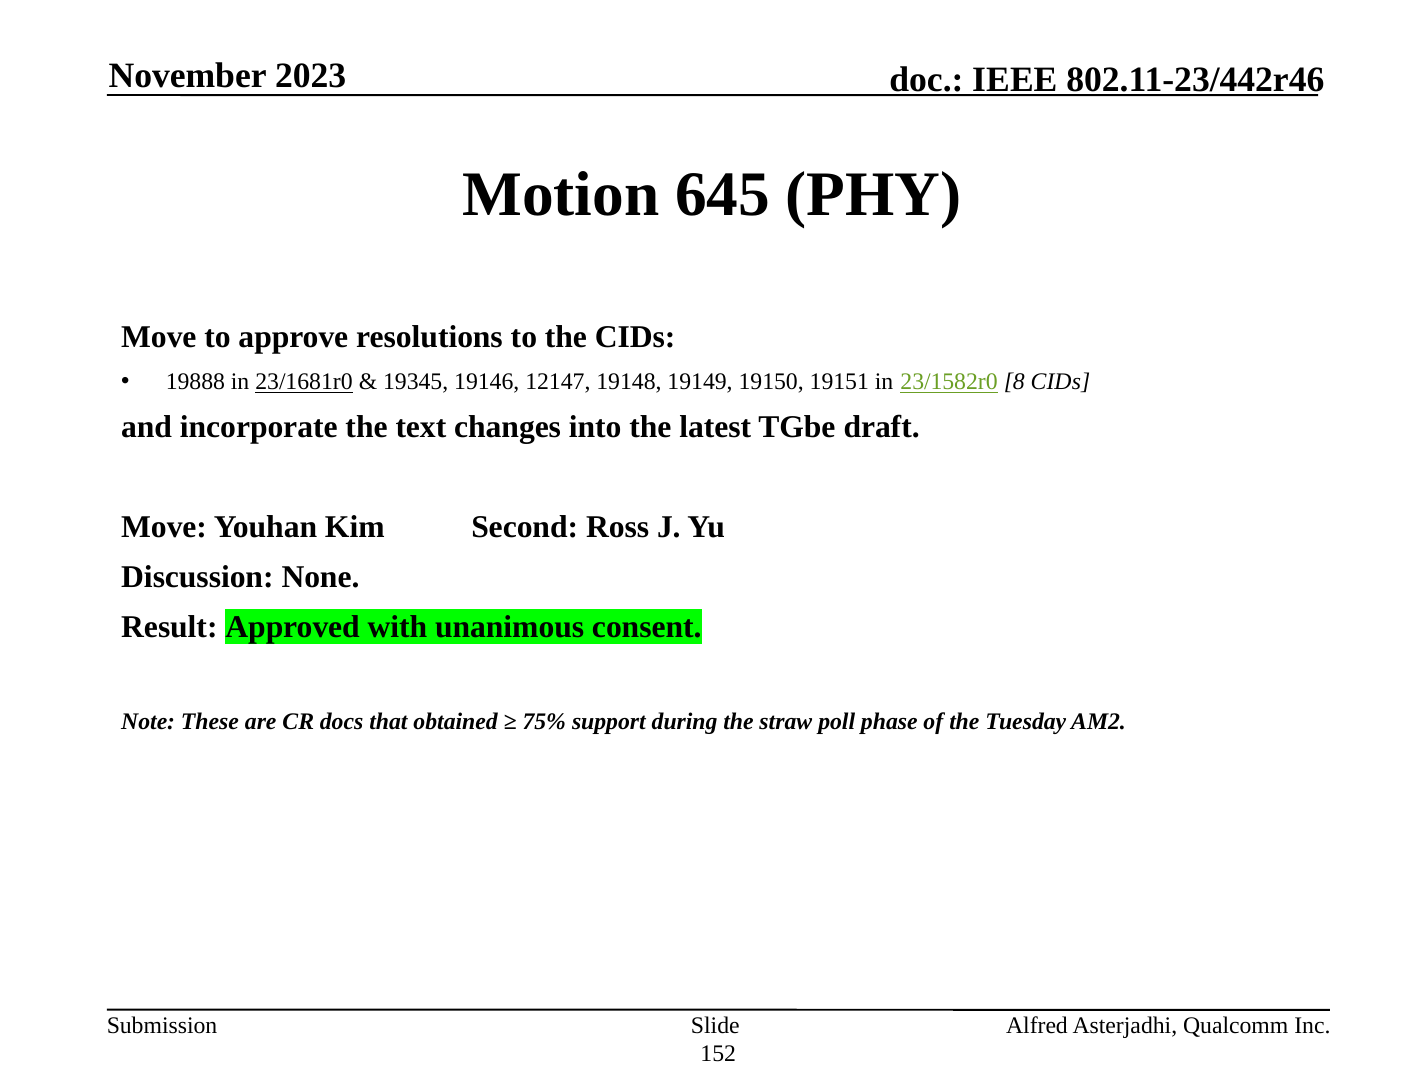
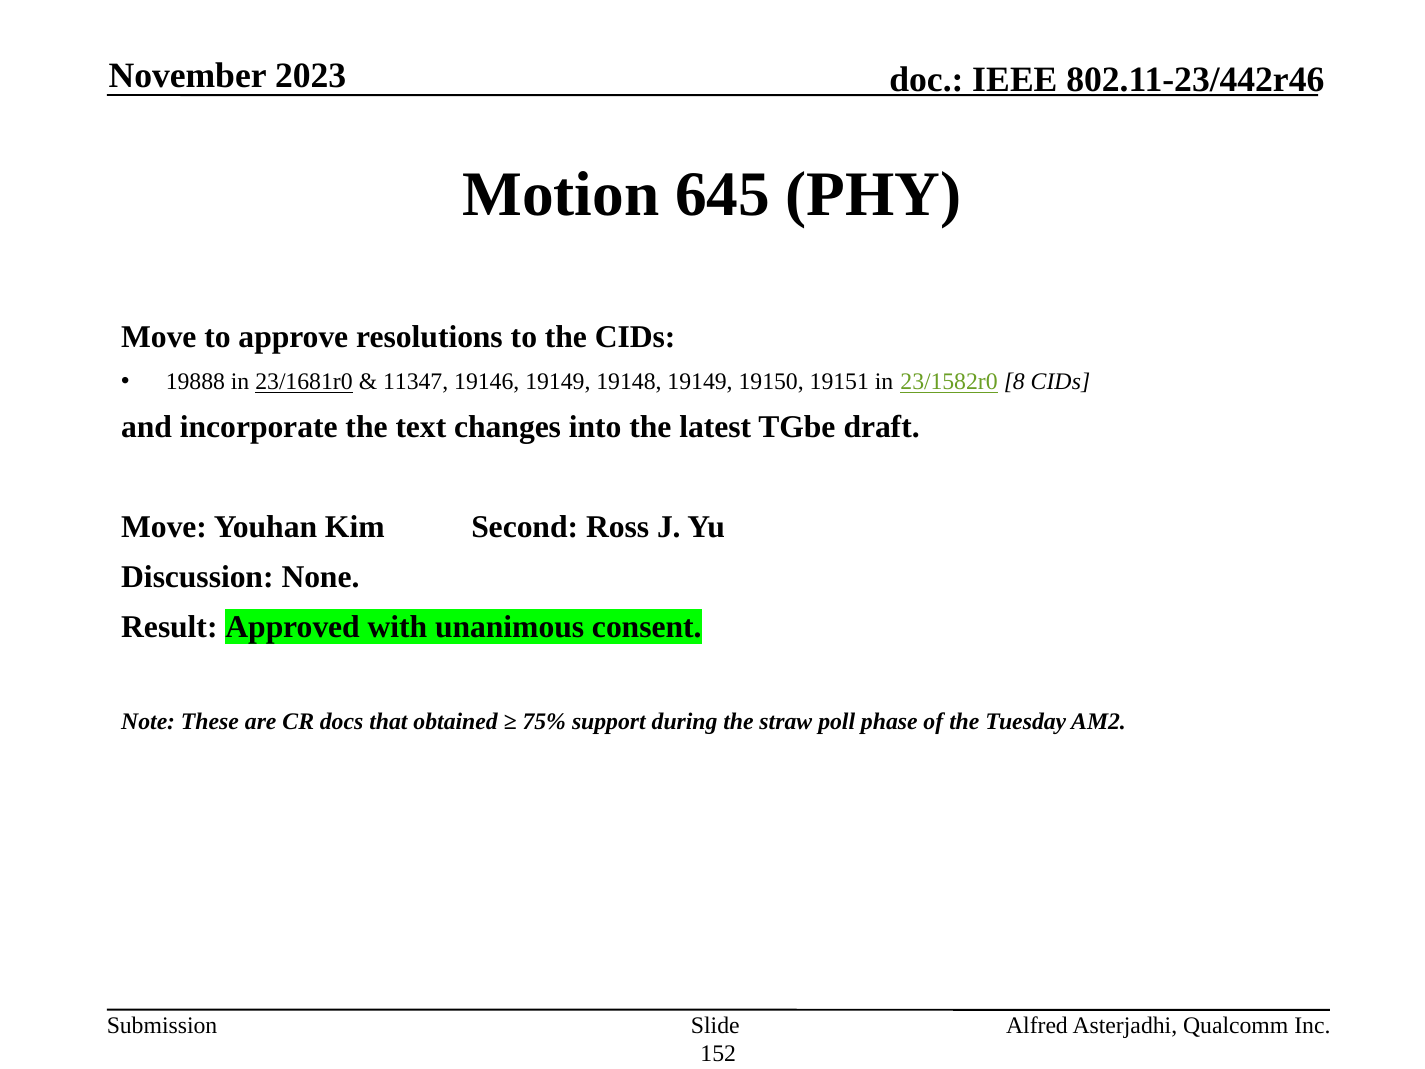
19345: 19345 -> 11347 (416, 382)
19146 12147: 12147 -> 19149 (558, 382)
